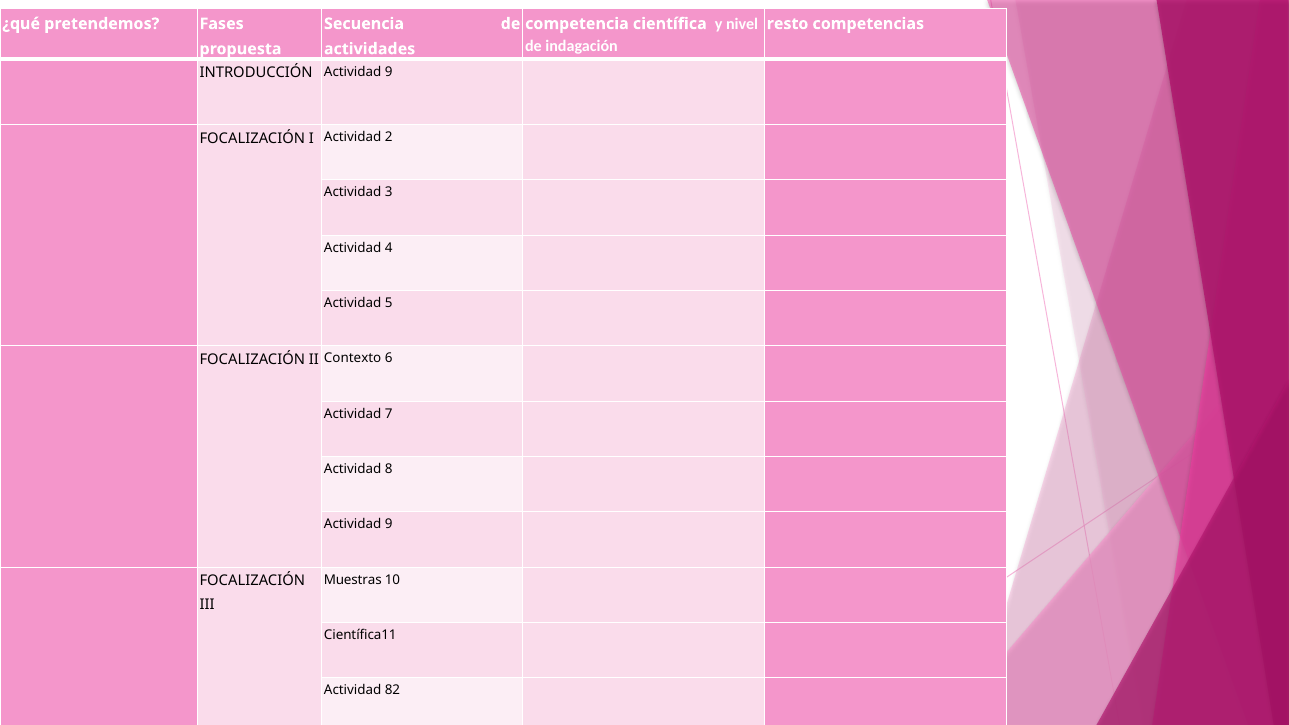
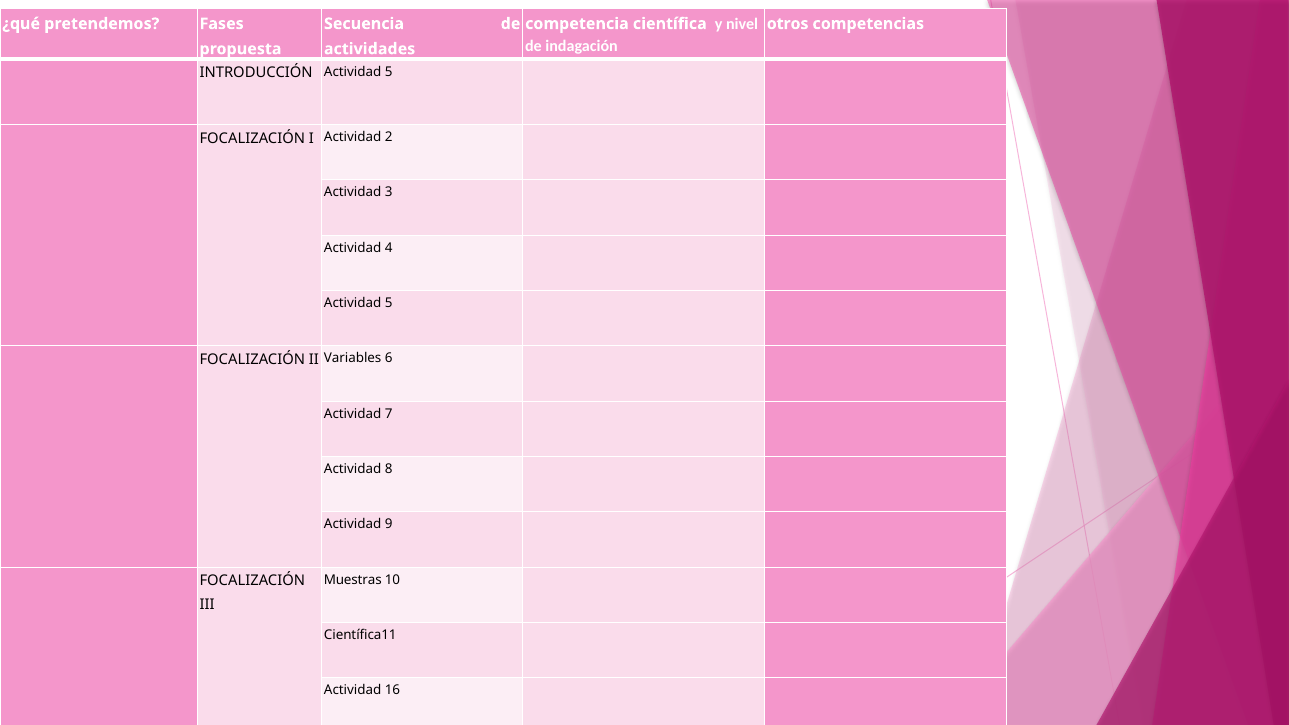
resto: resto -> otros (788, 24)
INTRODUCCIÓN Actividad 9: 9 -> 5 (389, 72)
Contexto: Contexto -> Variables (353, 358)
82: 82 -> 16 (393, 690)
